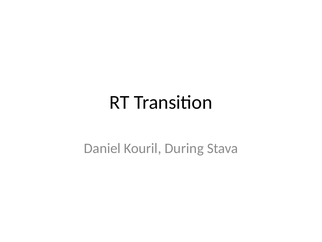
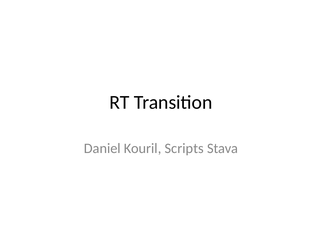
During: During -> Scripts (184, 148)
